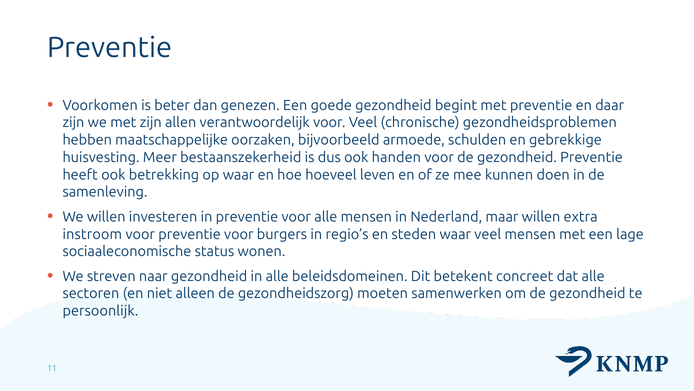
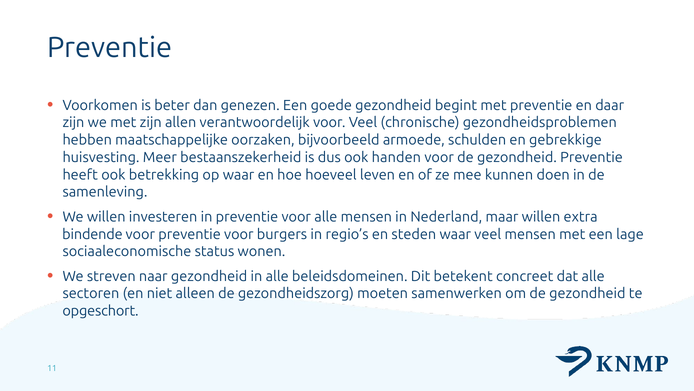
instroom: instroom -> bindende (92, 234)
persoonlijk: persoonlijk -> opgeschort (101, 311)
